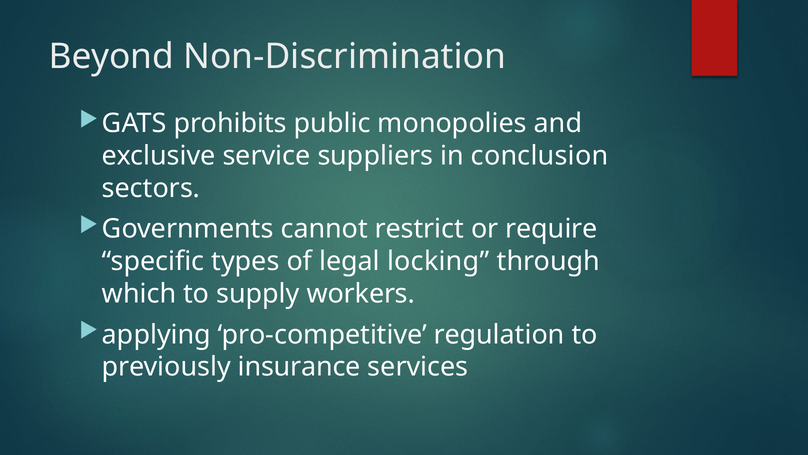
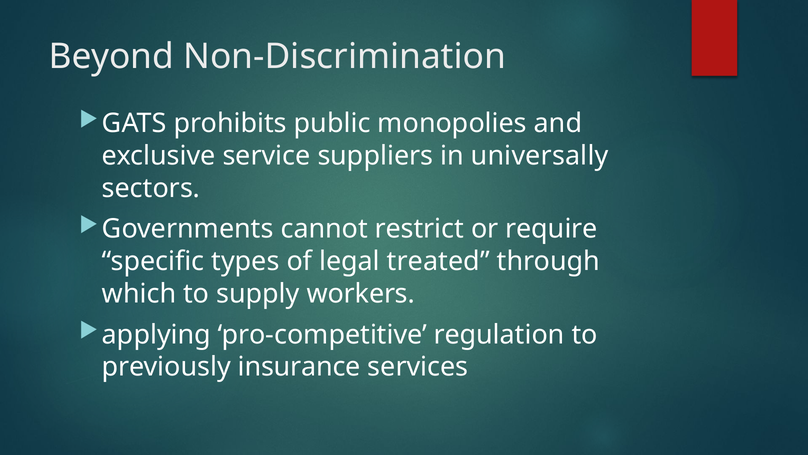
conclusion: conclusion -> universally (540, 156)
locking: locking -> treated (438, 261)
